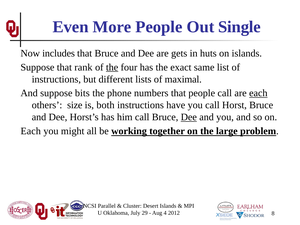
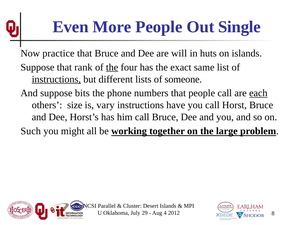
includes: includes -> practice (58, 53)
gets: gets -> will (179, 53)
instructions underline: none -> present (56, 79)
maximal: maximal -> someone (183, 79)
both: both -> vary (106, 105)
Dee underline: present -> none (189, 117)
Each: Each -> Such (31, 131)
